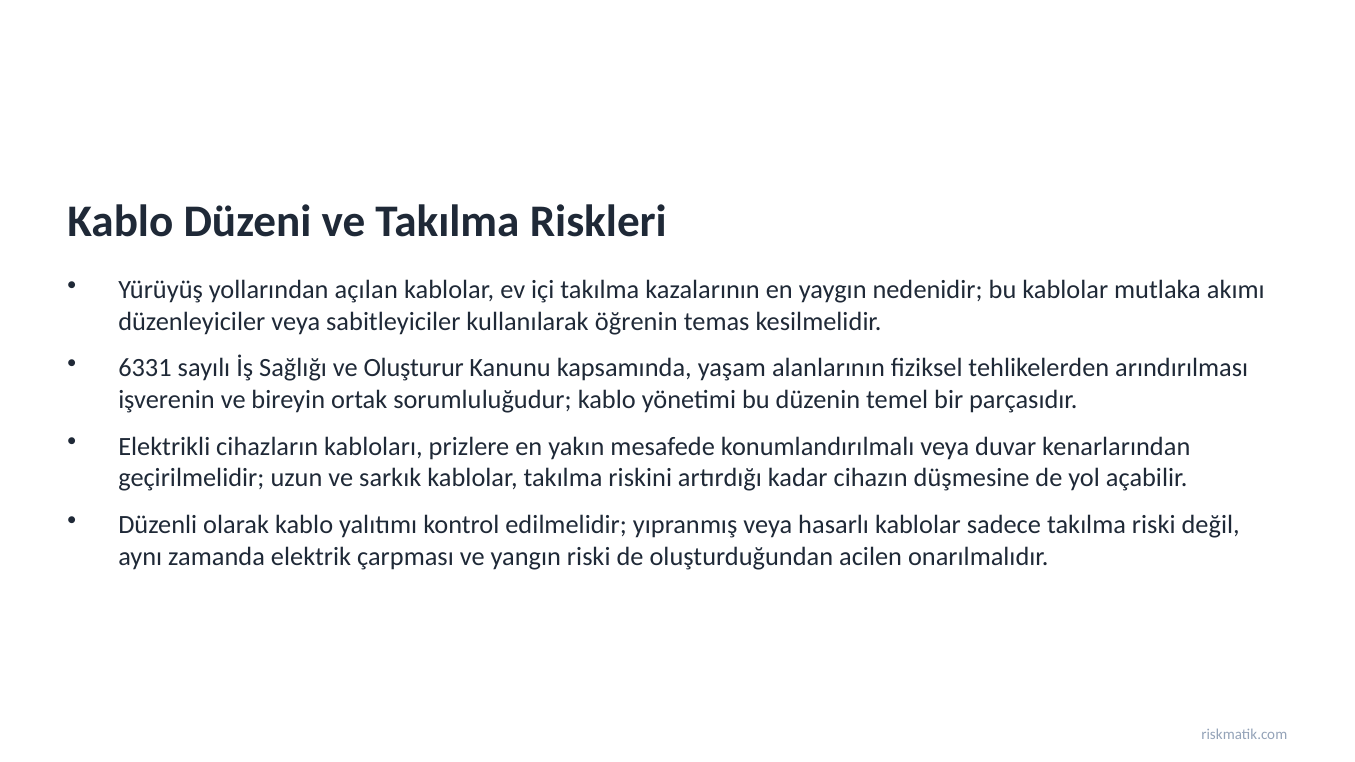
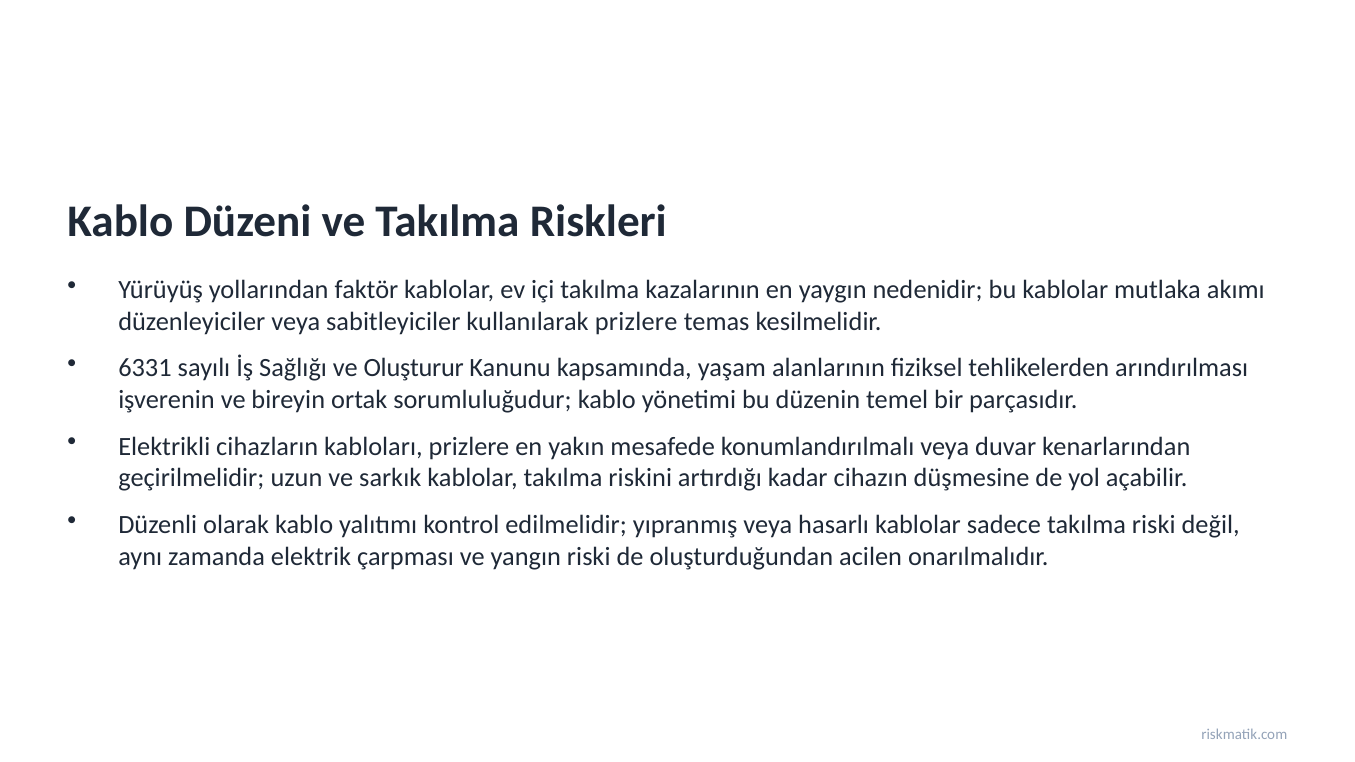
açılan: açılan -> faktör (366, 290)
kullanılarak öğrenin: öğrenin -> prizlere (636, 321)
